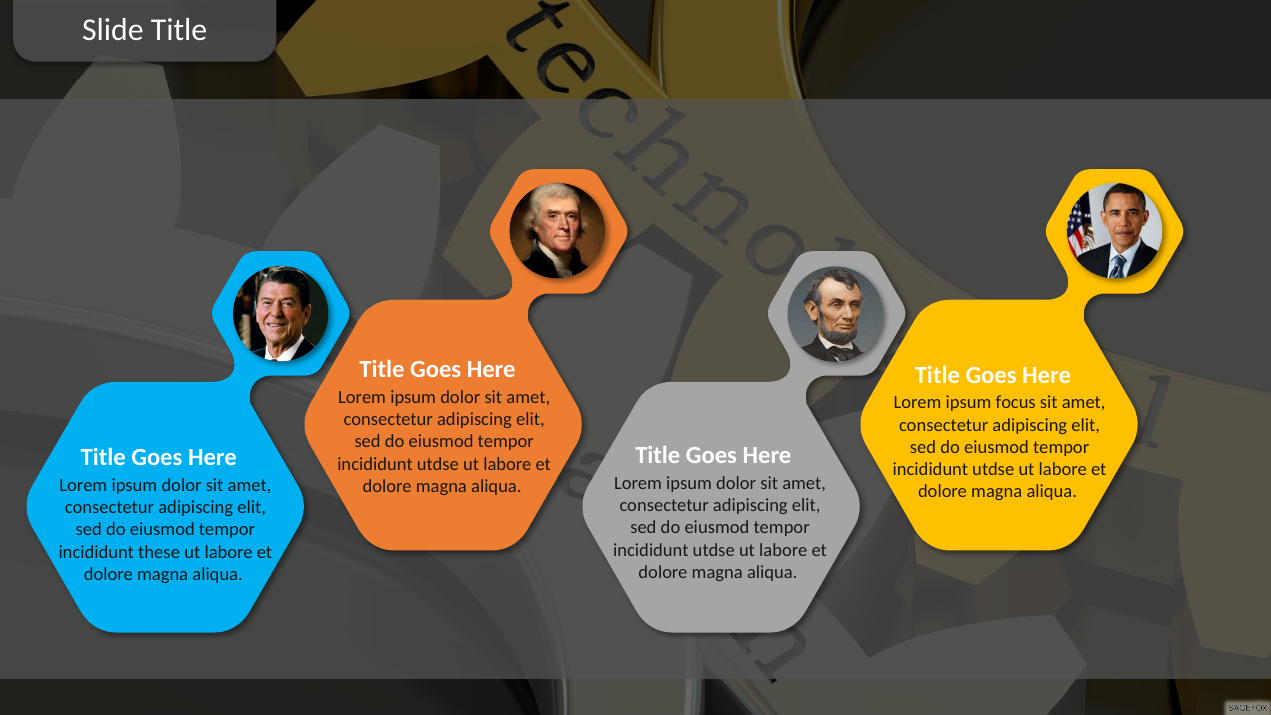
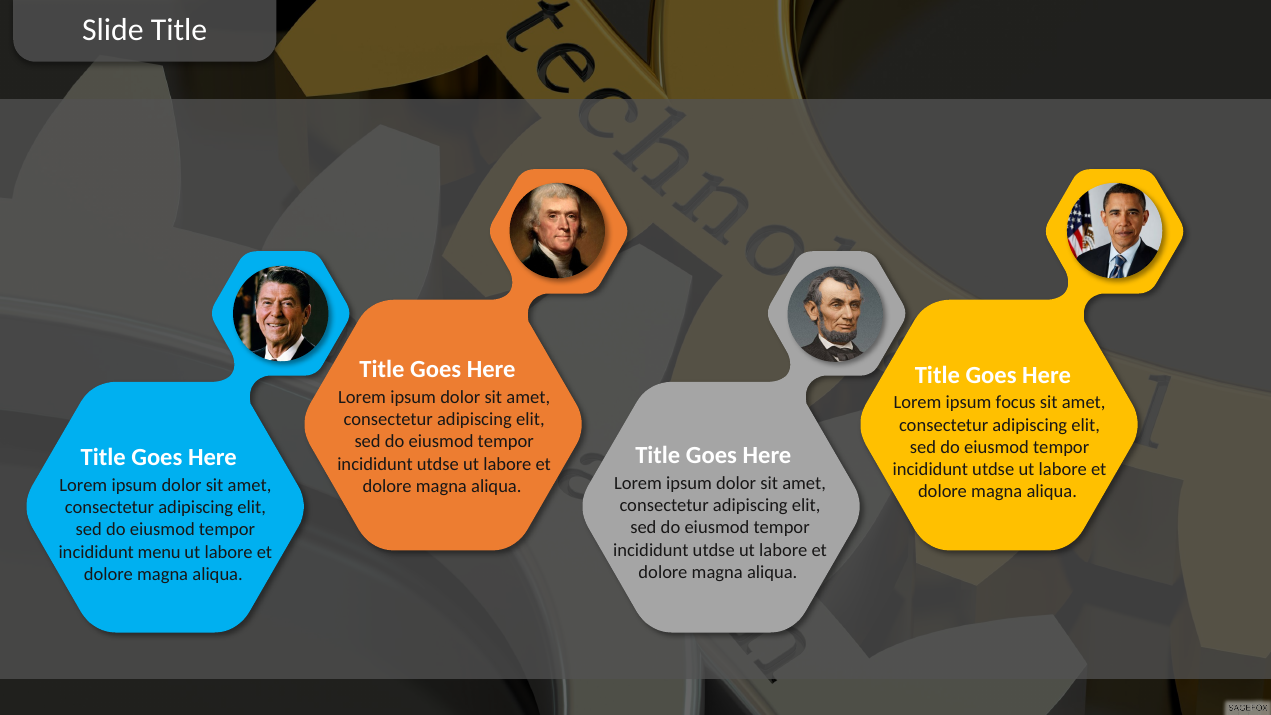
these: these -> menu (159, 552)
